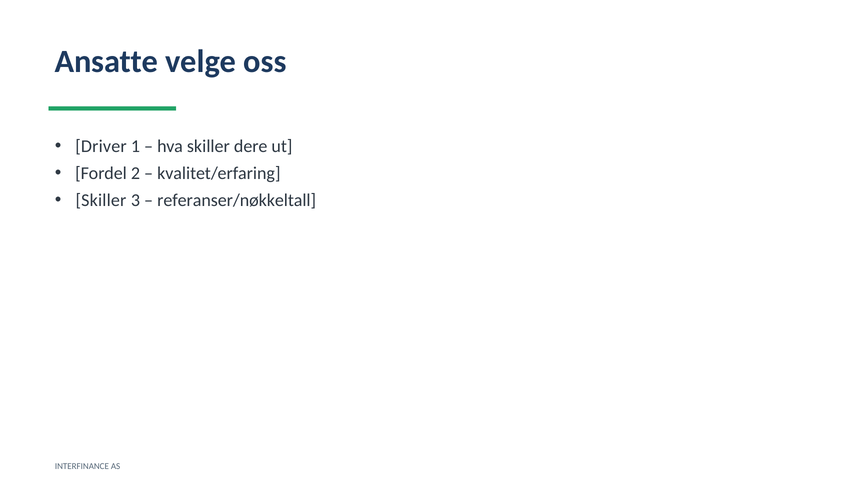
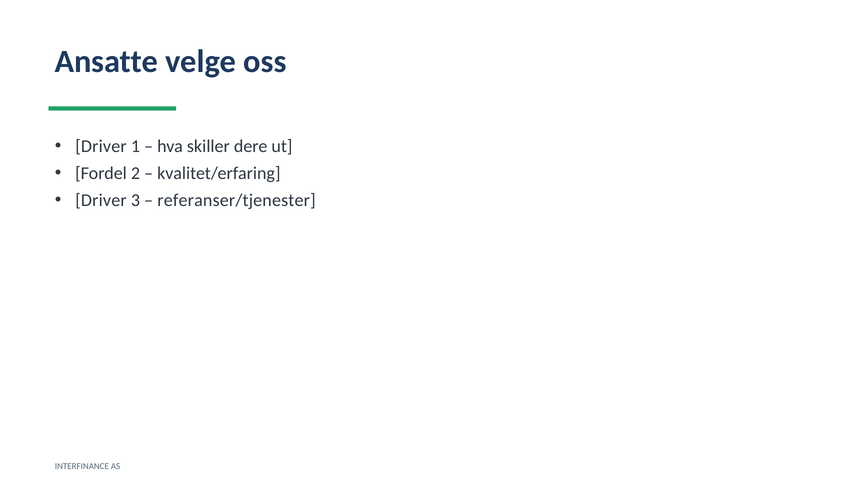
Skiller: Skiller -> Driver (101, 200)
referanser/nøkkeltall: referanser/nøkkeltall -> referanser/tjenester (237, 200)
